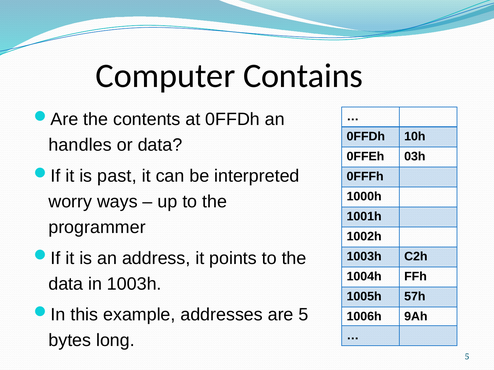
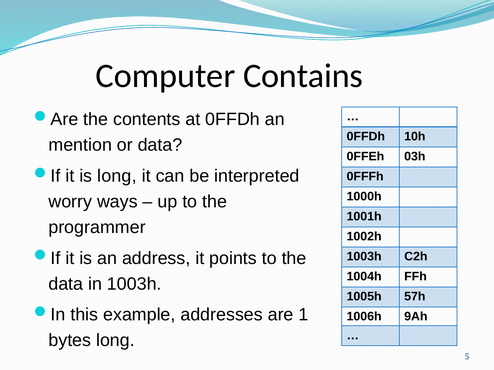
handles: handles -> mention (80, 145)
is past: past -> long (117, 176)
are 5: 5 -> 1 (303, 315)
